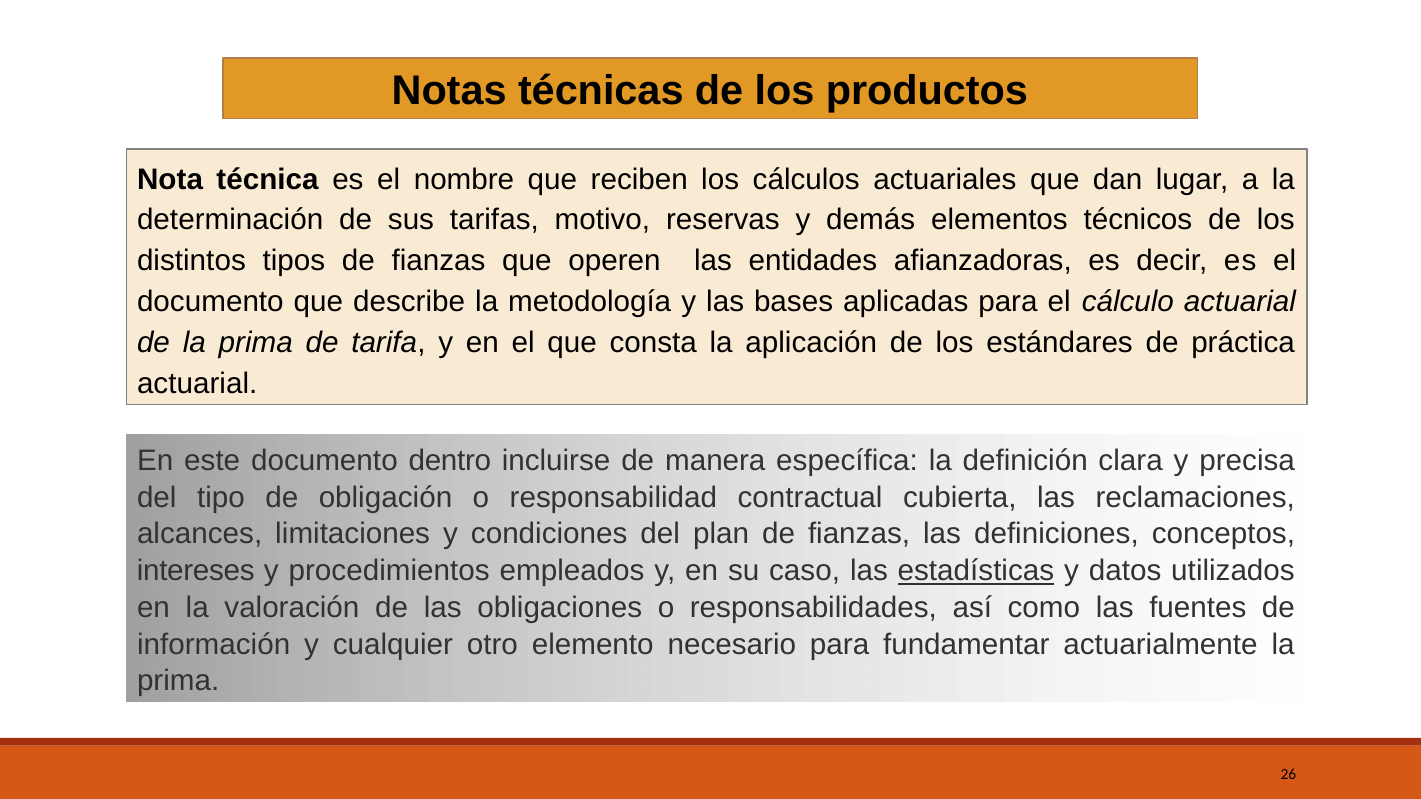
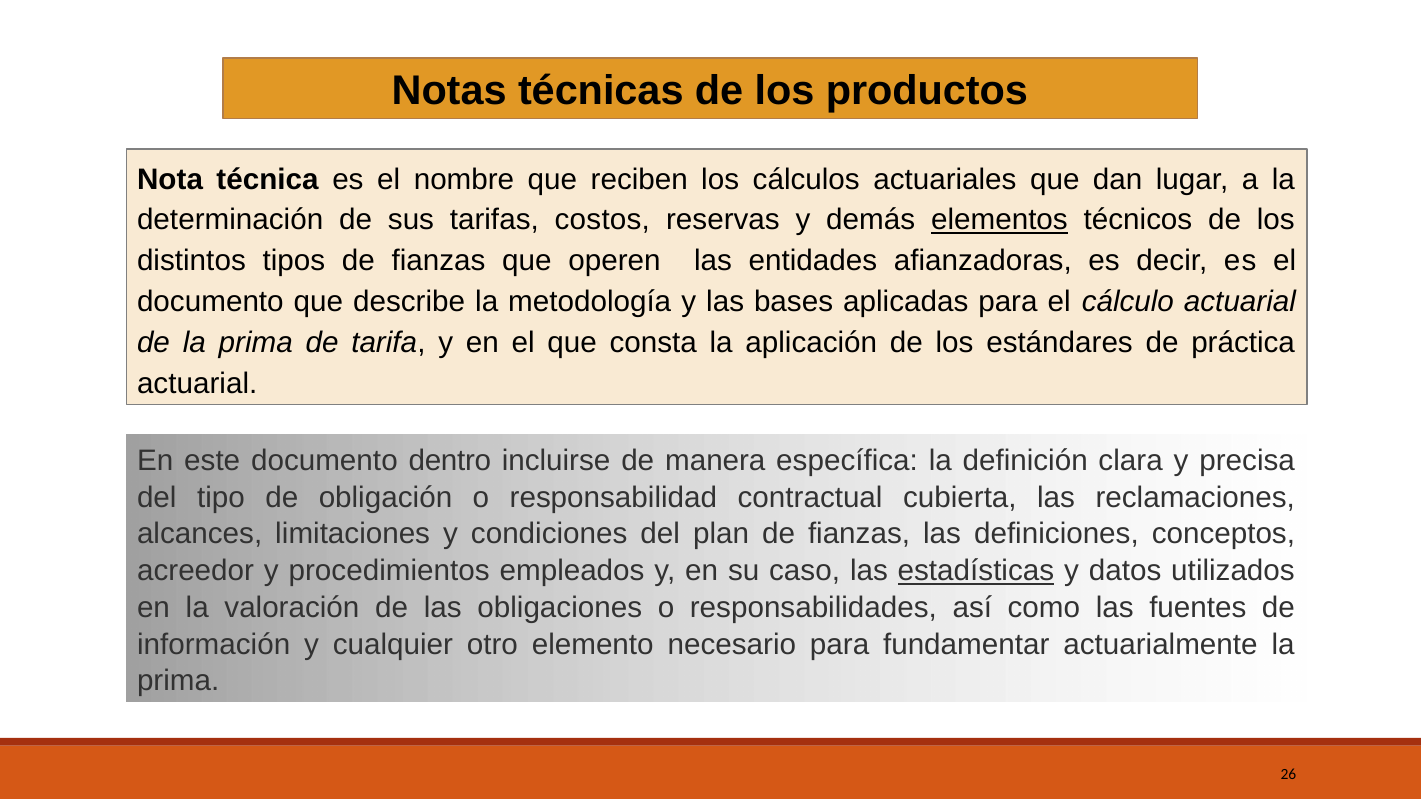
motivo: motivo -> costos (602, 220)
elementos underline: none -> present (999, 220)
intereses: intereses -> acreedor (196, 571)
